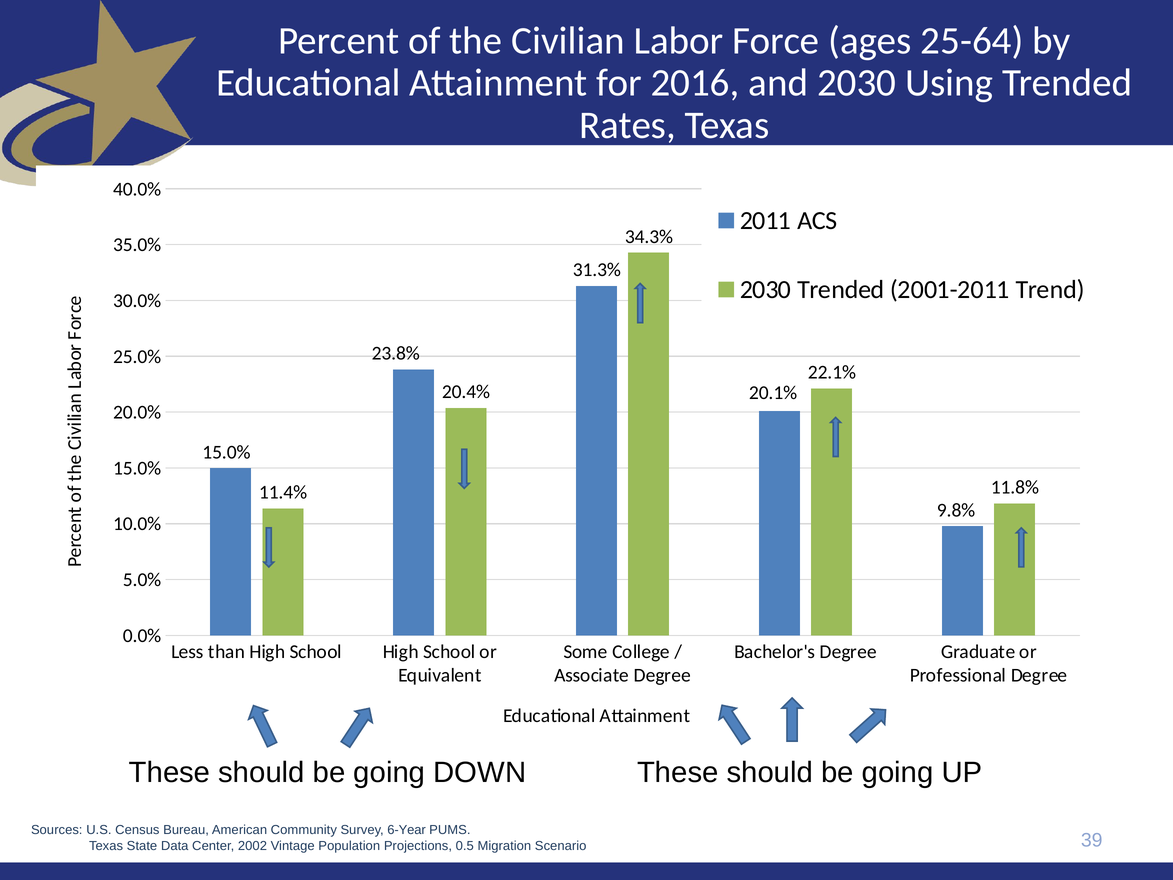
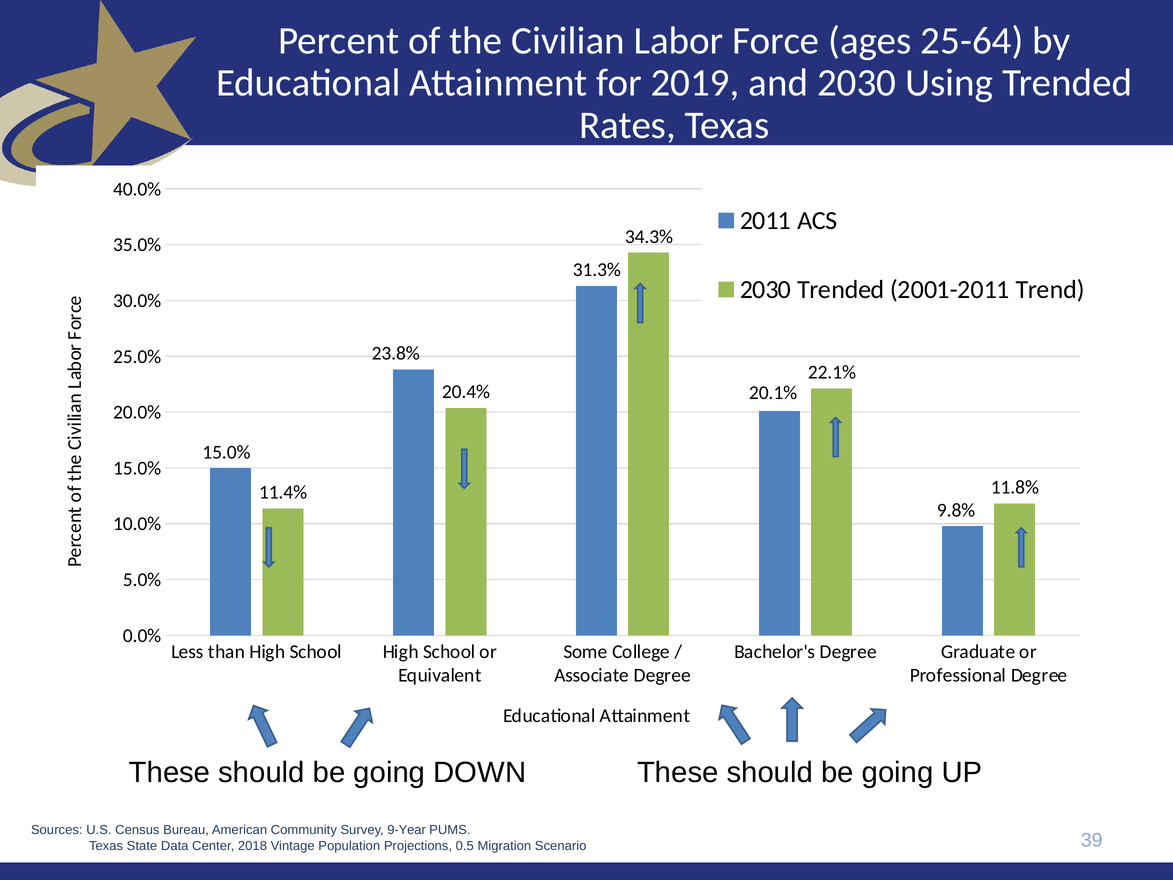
2016: 2016 -> 2019 (695, 83)
6-Year: 6-Year -> 9-Year (407, 830)
2002: 2002 -> 2018 (252, 845)
